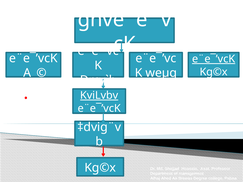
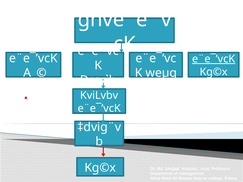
KviLvbv underline: present -> none (99, 96)
